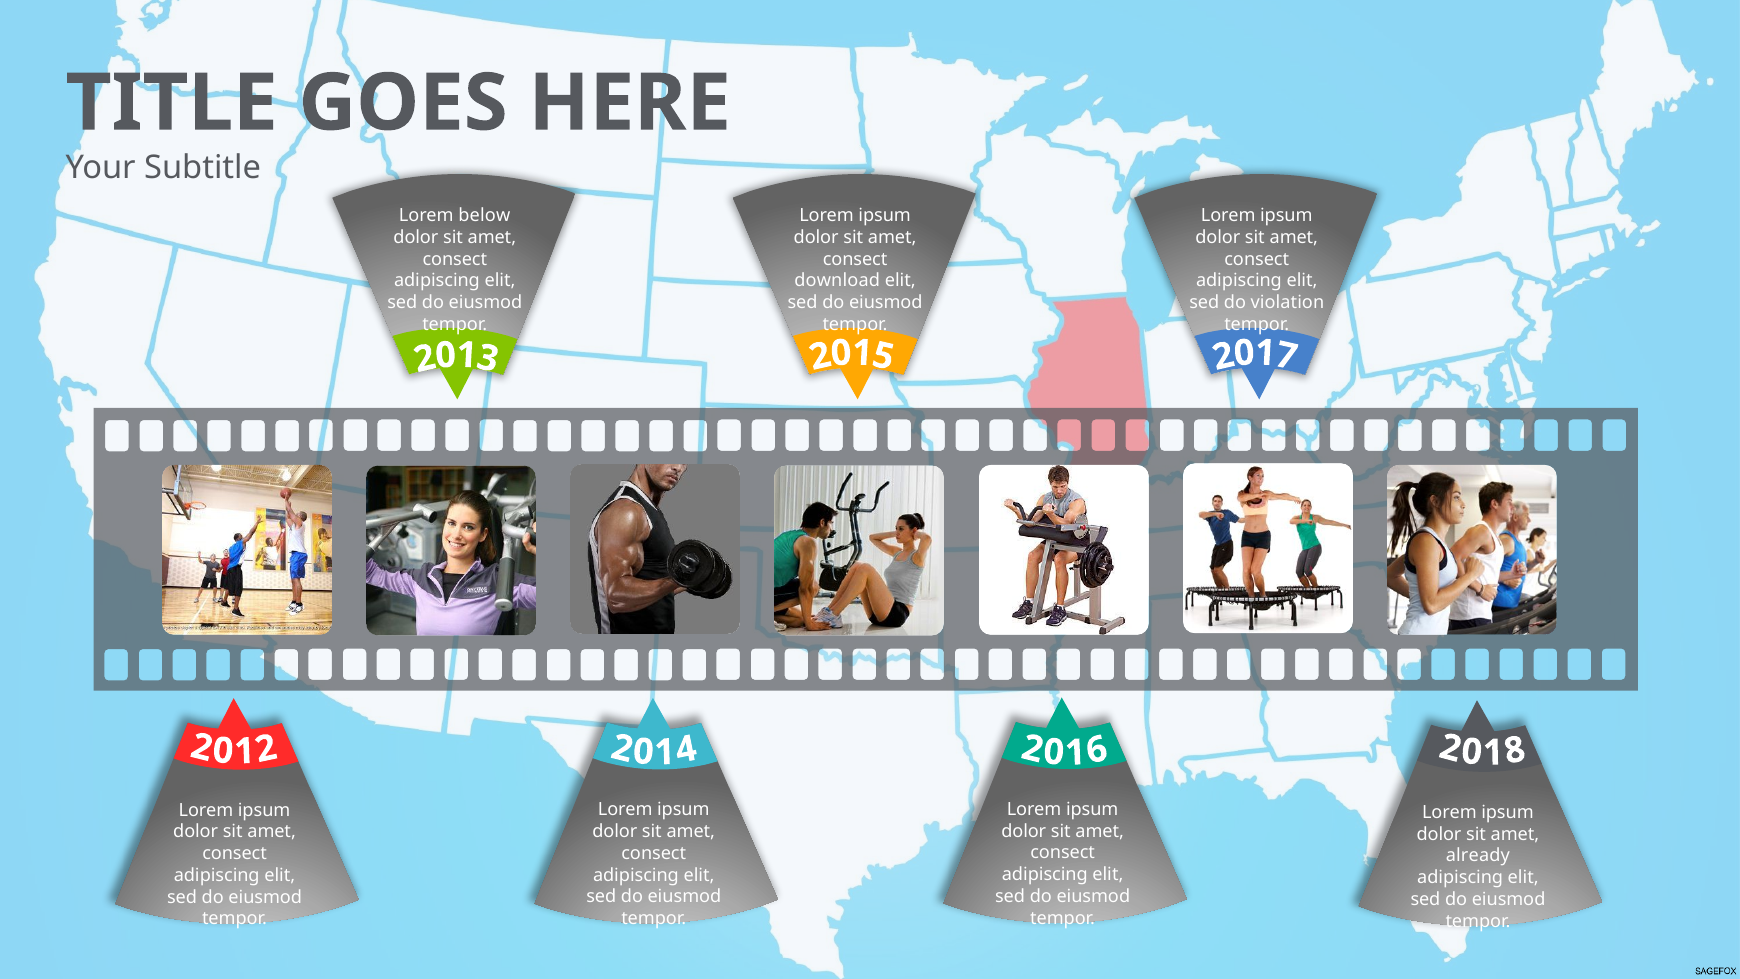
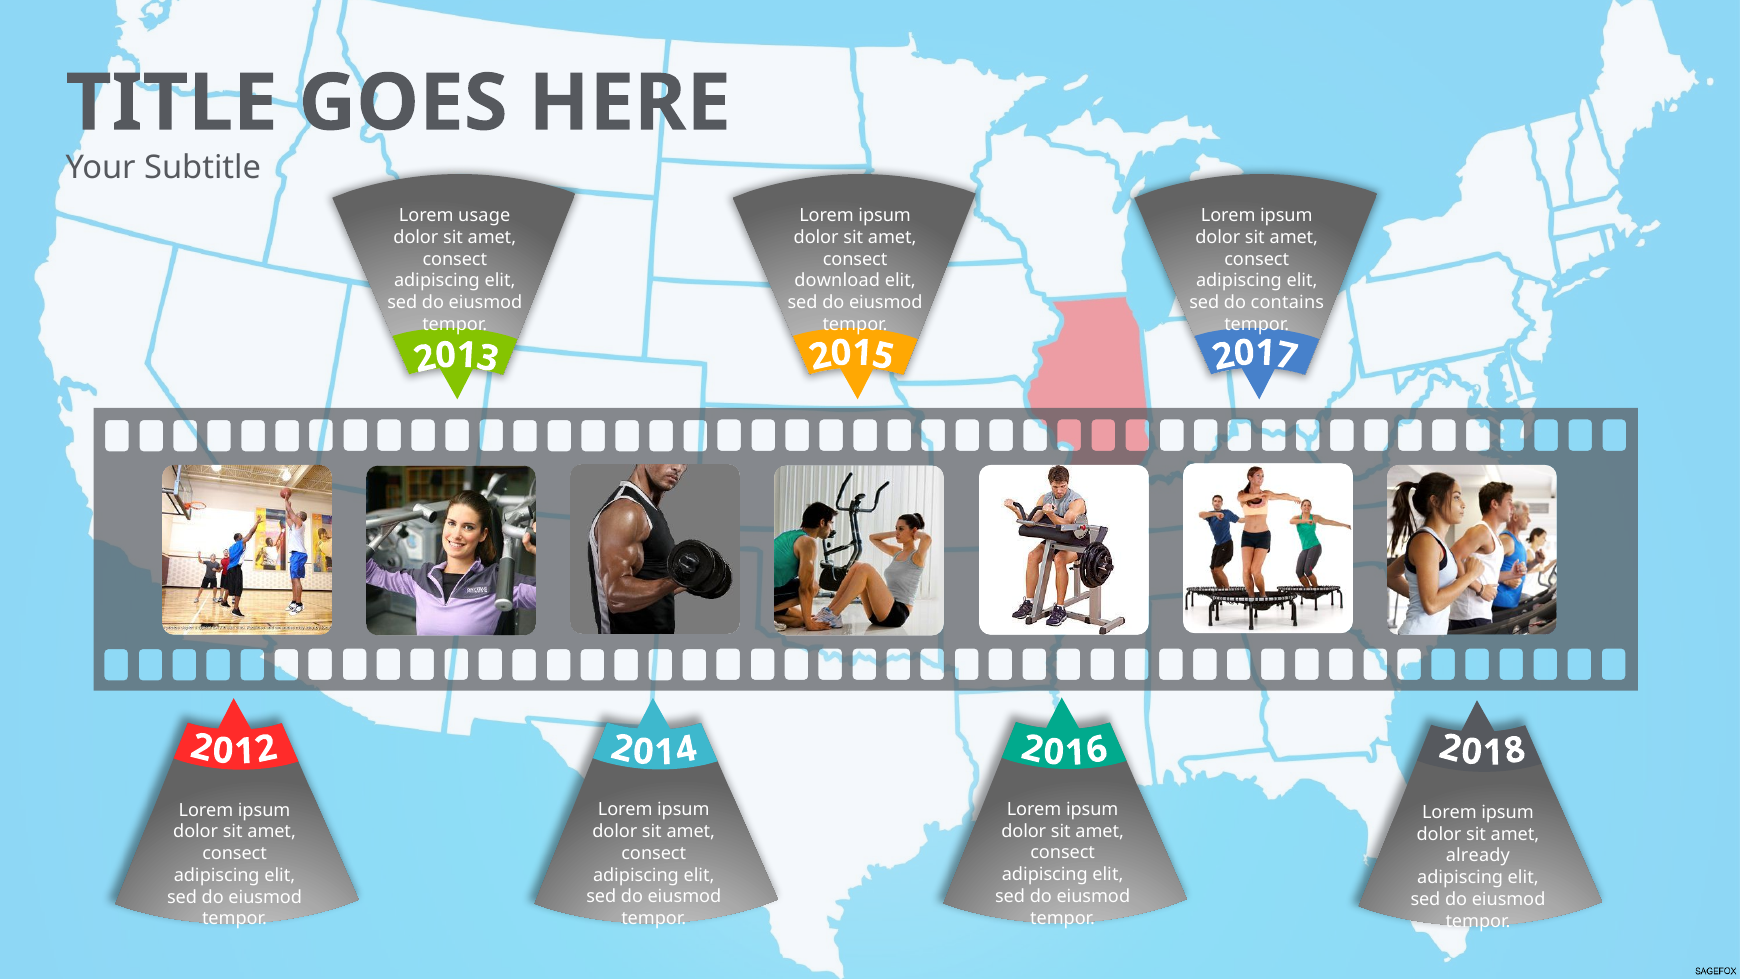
below: below -> usage (484, 216)
violation: violation -> contains (1287, 303)
